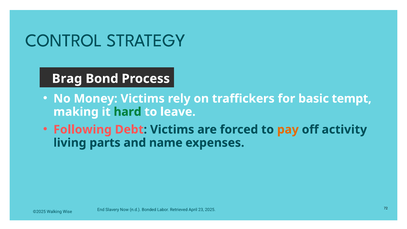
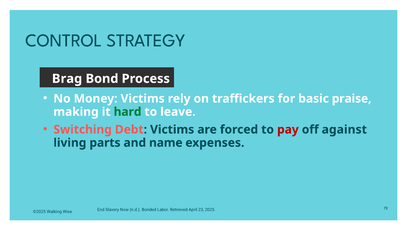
tempt: tempt -> praise (352, 99)
Following: Following -> Switching (83, 130)
pay colour: orange -> red (288, 130)
activity: activity -> against (344, 130)
